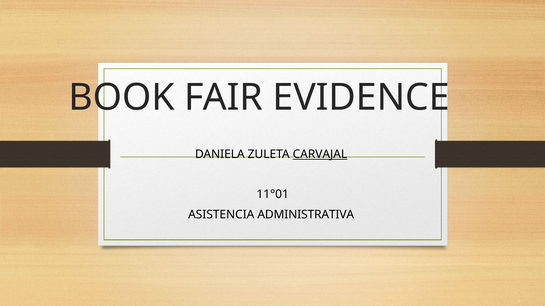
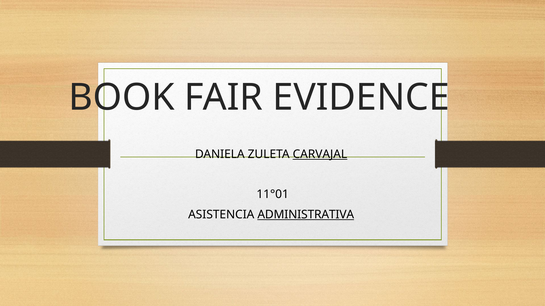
ADMINISTRATIVA underline: none -> present (306, 215)
